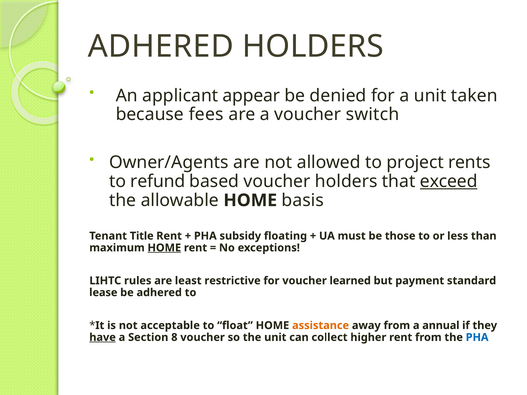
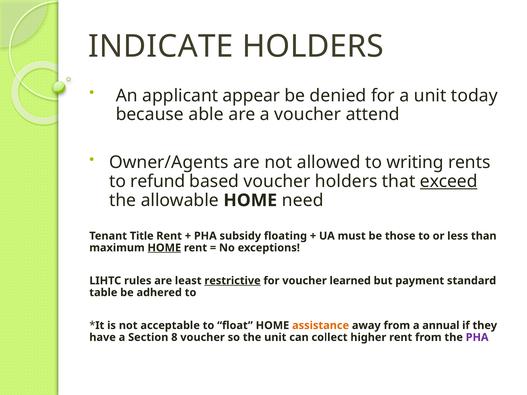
ADHERED: ADHERED -> INDICATE (161, 47)
taken: taken -> today (474, 96)
fees: fees -> able (206, 115)
switch: switch -> attend (373, 115)
project: project -> writing (415, 163)
basis: basis -> need (303, 200)
restrictive underline: none -> present (233, 281)
lease: lease -> table (103, 293)
have underline: present -> none (103, 338)
PHA colour: blue -> purple (477, 338)
